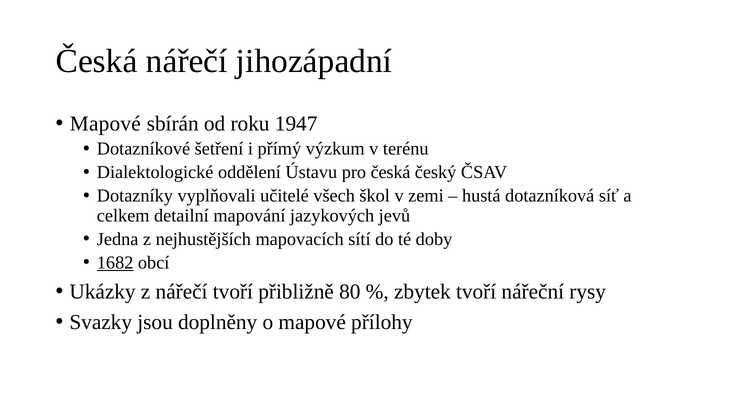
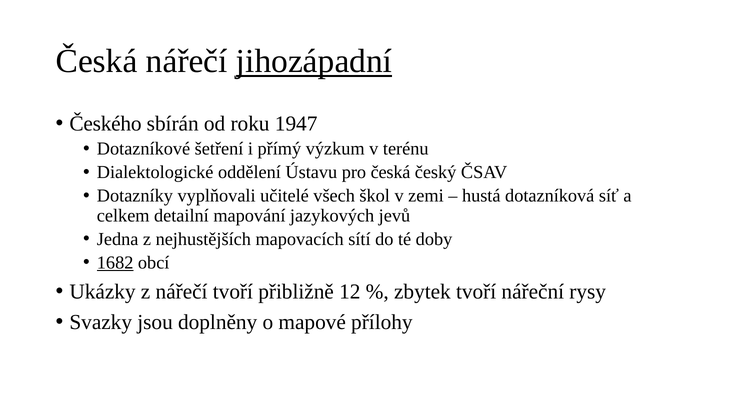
jihozápadní underline: none -> present (314, 61)
Mapové: Mapové -> Českého (106, 124)
80: 80 -> 12 (350, 292)
